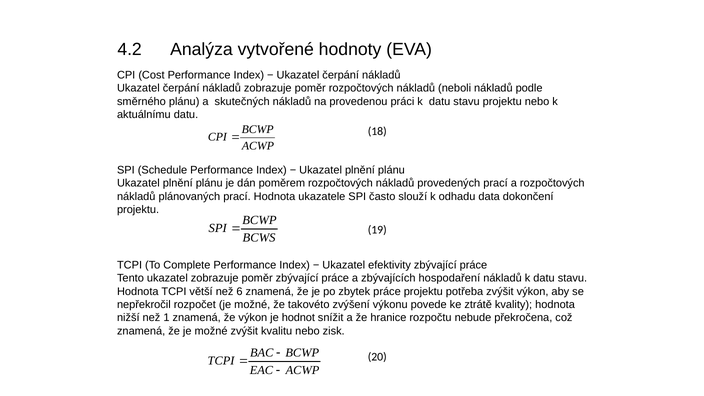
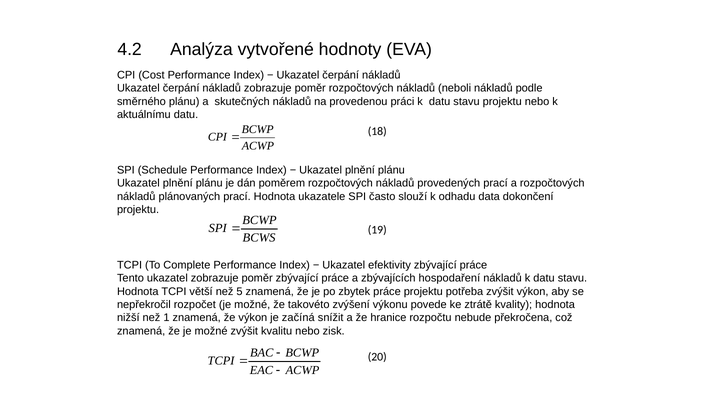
6: 6 -> 5 (240, 291)
hodnot: hodnot -> začíná (298, 318)
